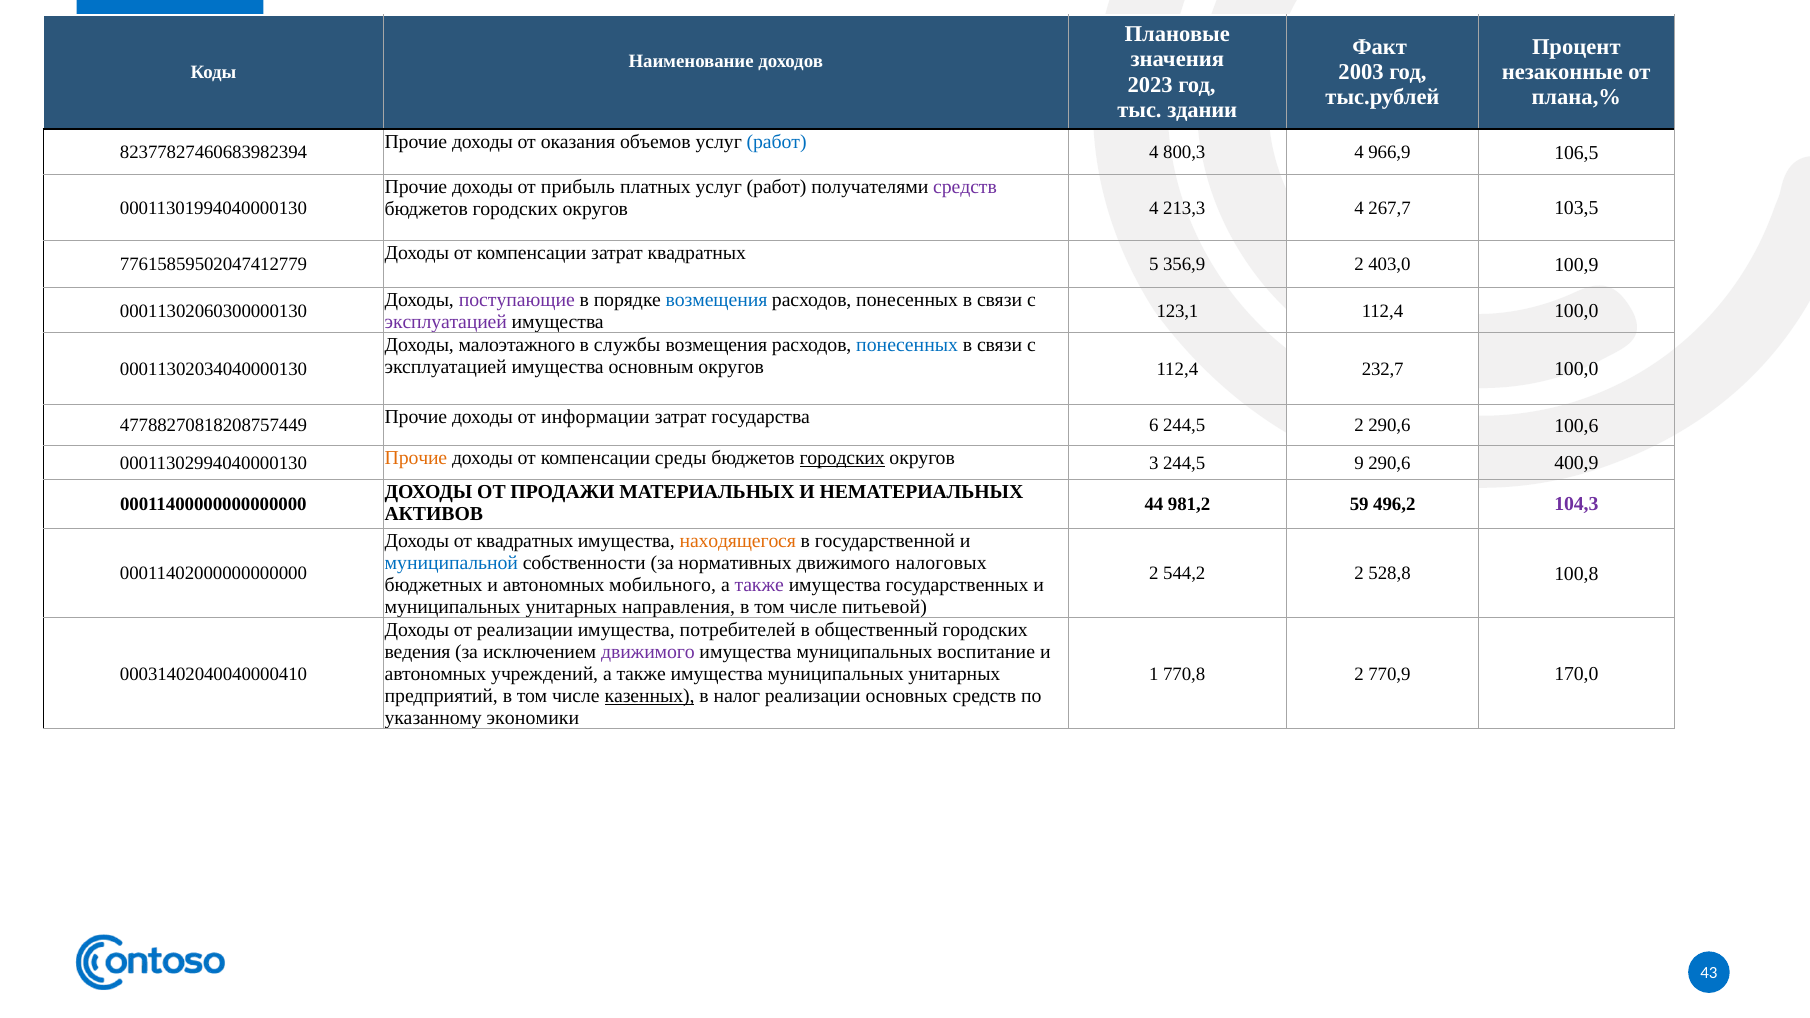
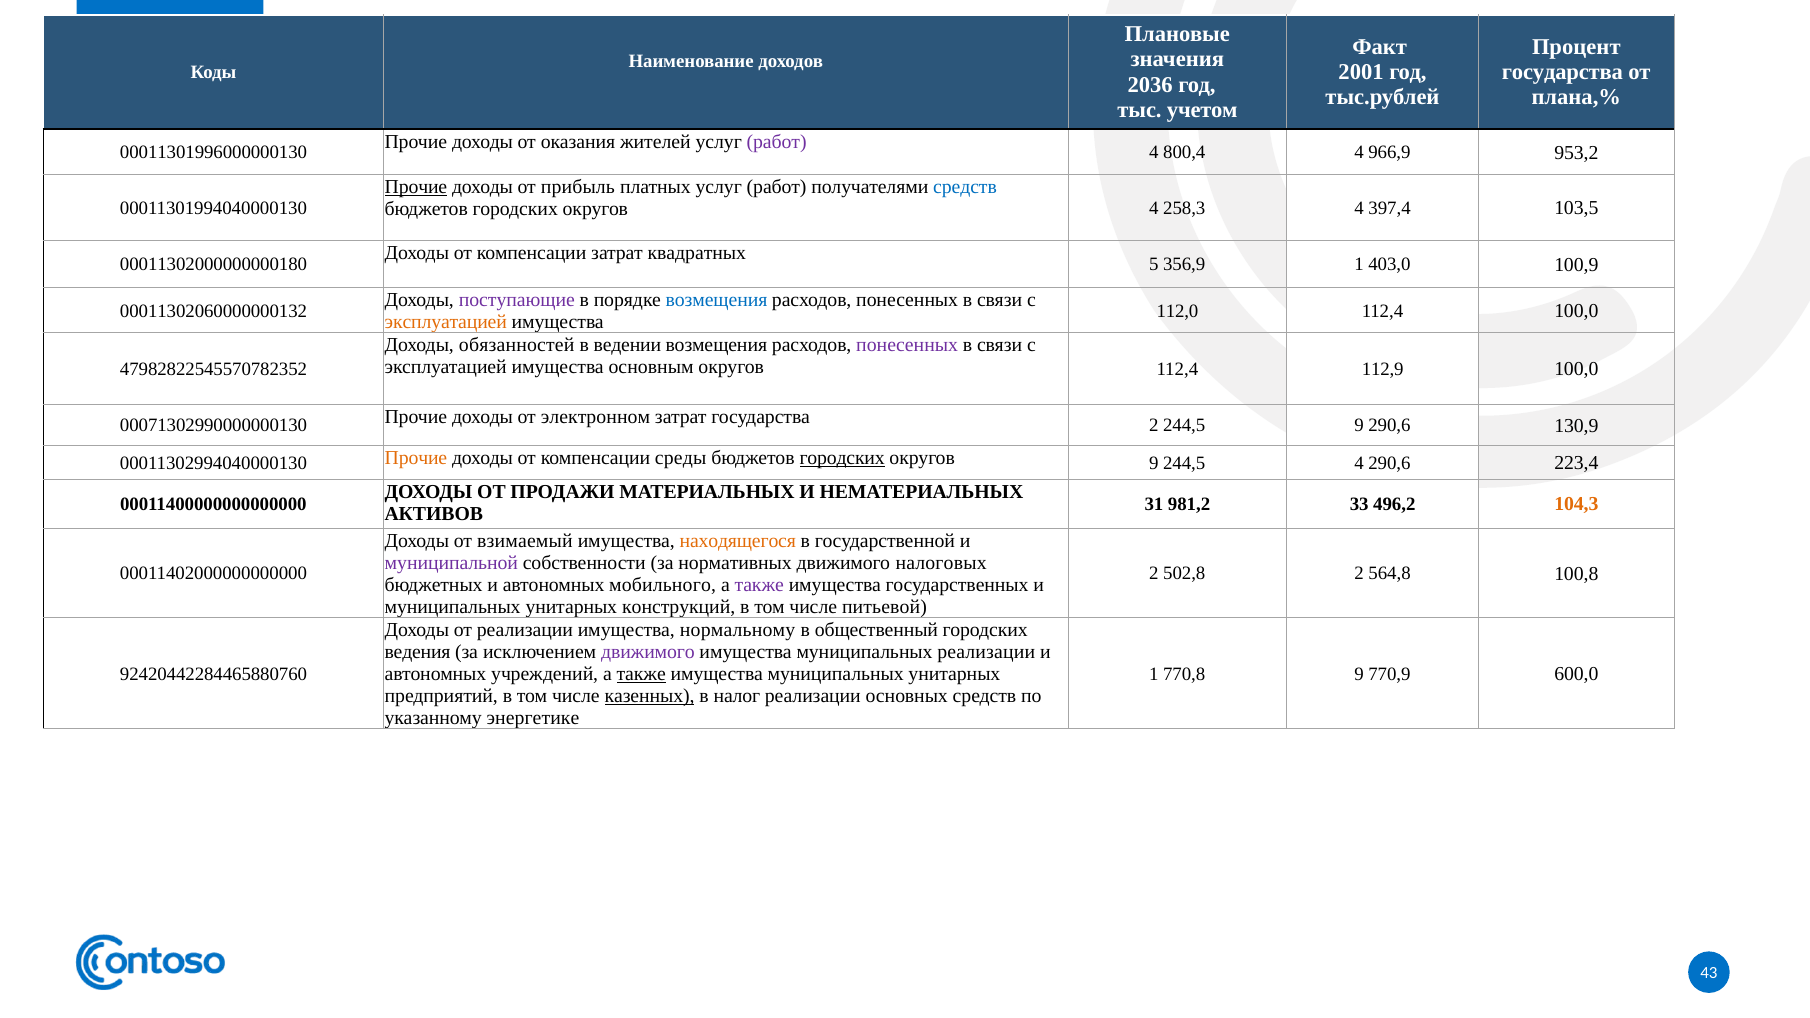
2003: 2003 -> 2001 (1361, 72)
незаконные: незаконные -> государства (1562, 72)
2023: 2023 -> 2036 (1150, 85)
здании: здании -> учетом (1202, 110)
объемов: объемов -> жителей (655, 142)
работ colour: blue -> purple (777, 142)
82377827460683982394: 82377827460683982394 -> 00011301996000000130 (214, 153)
800,3: 800,3 -> 800,4 (1184, 153)
106,5: 106,5 -> 953,2 (1576, 153)
Прочие underline: none -> present (416, 187)
средств colour: purple -> blue (965, 187)
213,3: 213,3 -> 258,3 (1184, 208)
267,7: 267,7 -> 397,4 (1390, 208)
77615859502047412779: 77615859502047412779 -> 00011302000000000180 (214, 265)
356,9 2: 2 -> 1 (1359, 265)
00011302060300000130: 00011302060300000130 -> 00011302060000000132 (214, 311)
123,1: 123,1 -> 112,0 (1178, 311)
эксплуатацией colour: purple -> orange (446, 322)
малоэтажного: малоэтажного -> обязанностей (517, 345)
службы: службы -> ведении (627, 345)
понесенных colour: blue -> purple (907, 345)
232,7: 232,7 -> 112,9 (1383, 369)
00011302034040000130: 00011302034040000130 -> 47982822545570782352 (214, 369)
47788270818208757449: 47788270818208757449 -> 00071302990000000130 (214, 426)
информации: информации -> электронном (595, 417)
государства 6: 6 -> 2 (1154, 426)
244,5 2: 2 -> 9 (1359, 426)
100,6: 100,6 -> 130,9 (1576, 426)
округов 3: 3 -> 9 (1154, 463)
244,5 9: 9 -> 4 (1359, 463)
400,9: 400,9 -> 223,4 (1576, 463)
44: 44 -> 31 (1154, 504)
59: 59 -> 33 (1359, 504)
104,3 colour: purple -> orange (1576, 504)
от квадратных: квадратных -> взимаемый (525, 541)
муниципальной colour: blue -> purple (451, 563)
544,2: 544,2 -> 502,8 (1184, 574)
528,8: 528,8 -> 564,8 (1390, 574)
направления: направления -> конструкций (679, 607)
потребителей: потребителей -> нормальному (738, 630)
муниципальных воспитание: воспитание -> реализации (986, 652)
также underline: none -> present (641, 674)
00031402040040000410: 00031402040040000410 -> 92420442284465880760 (214, 674)
770,8 2: 2 -> 9 (1359, 674)
170,0: 170,0 -> 600,0 (1576, 674)
экономики: экономики -> энергетике (533, 718)
